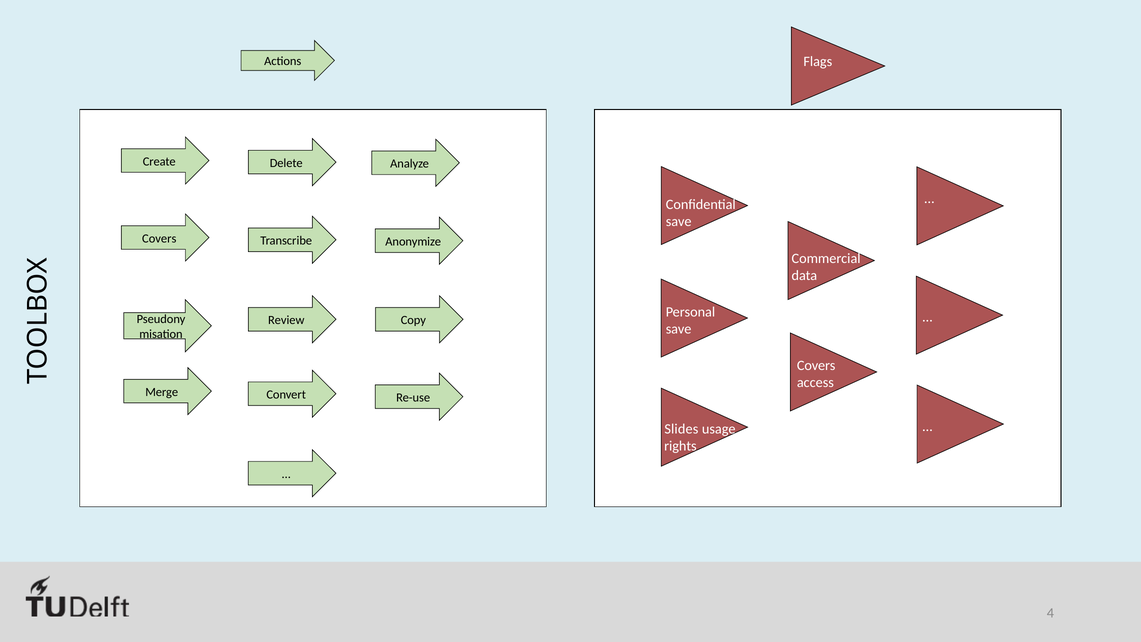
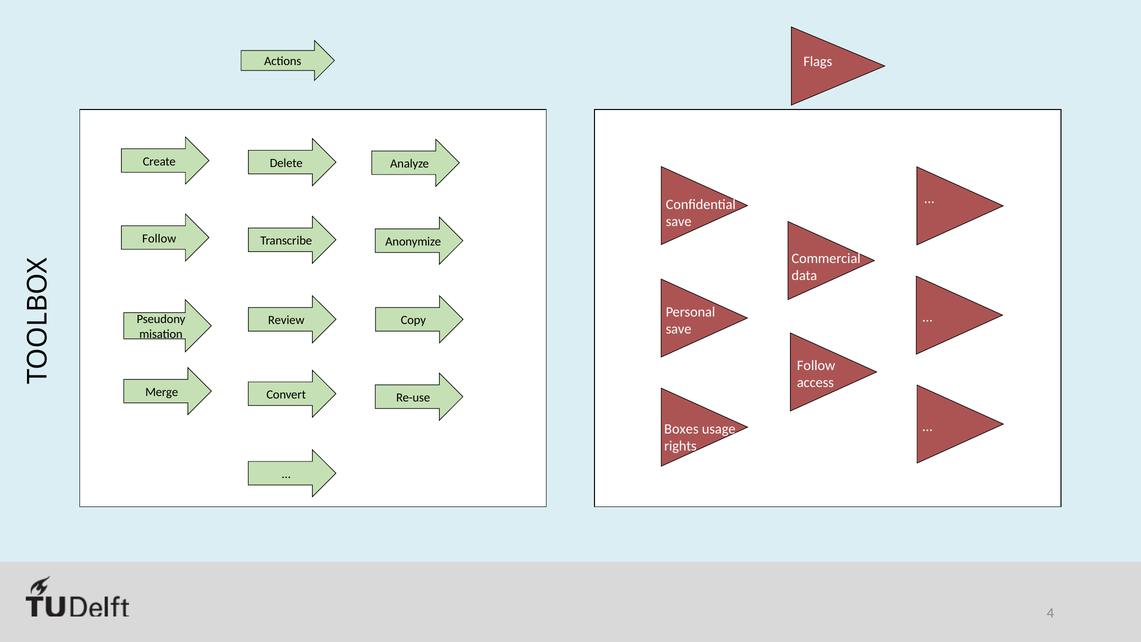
Covers: Covers -> Follow (159, 238)
Covers: Covers -> Follow (816, 366)
Slides: Slides -> Boxes (681, 429)
